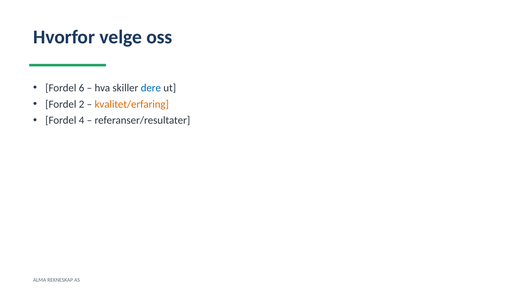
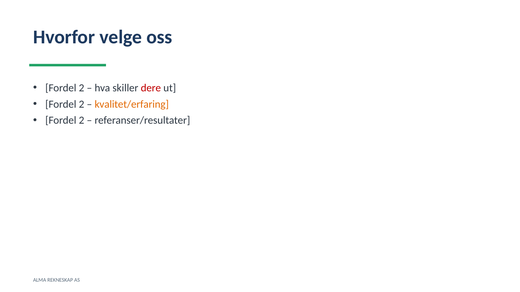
6: 6 -> 2 (82, 88)
dere colour: blue -> red (151, 88)
4: 4 -> 2 (82, 121)
